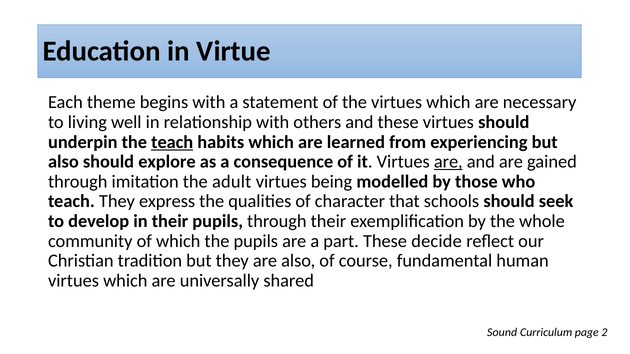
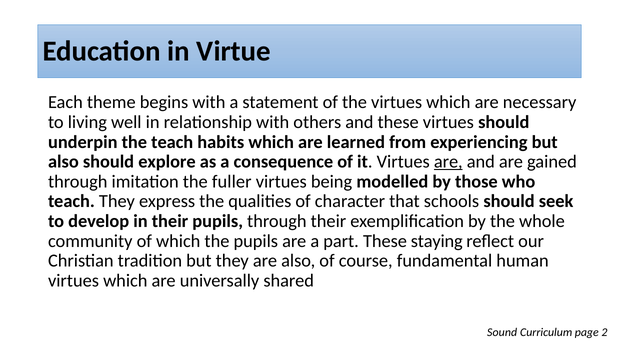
teach underline: present -> none (172, 142)
adult: adult -> fuller (232, 182)
decide: decide -> staying (437, 241)
